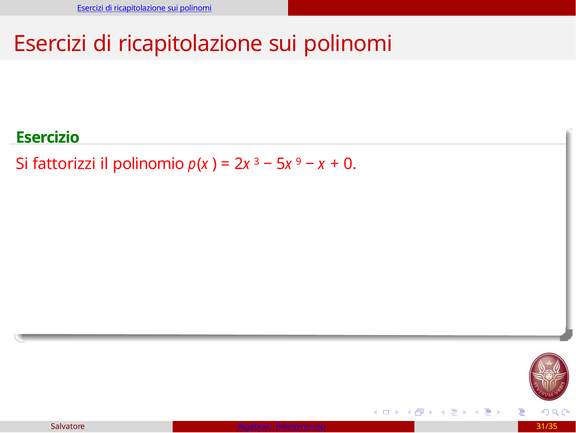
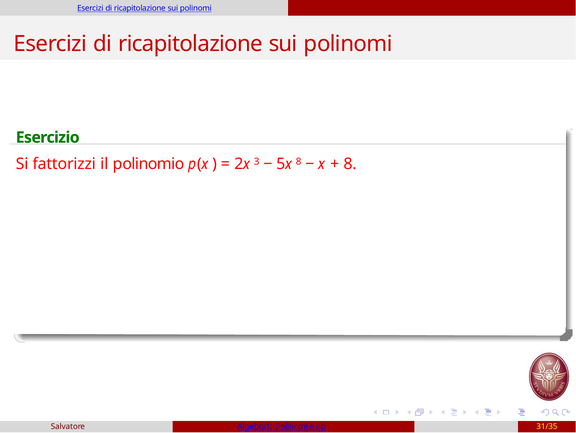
5x 9: 9 -> 8 (299, 161)
0: 0 -> 8 (350, 164)
